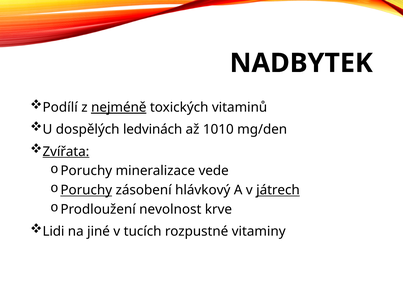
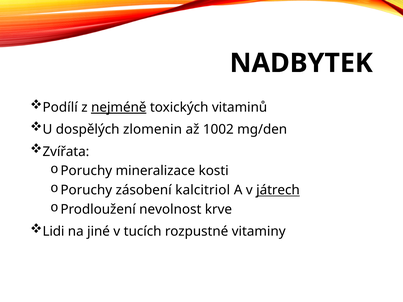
ledvinách: ledvinách -> zlomenin (153, 130)
1010: 1010 -> 1002 (218, 130)
Zvířata underline: present -> none (66, 152)
vede: vede -> kosti (214, 171)
Poruchy underline: present -> none (86, 190)
hlávkový: hlávkový -> kalcitriol (203, 190)
